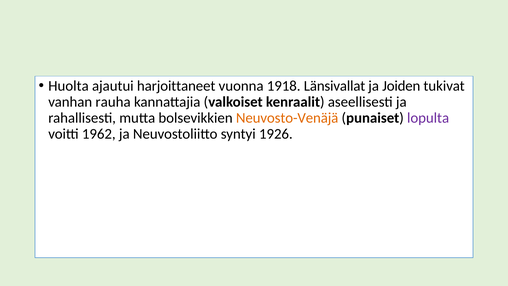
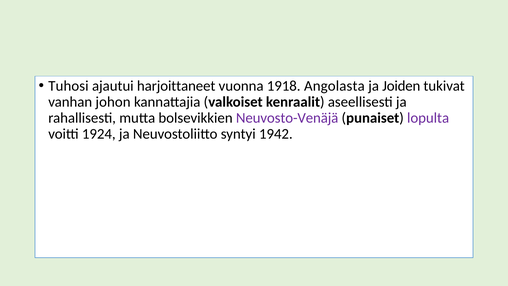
Huolta: Huolta -> Tuhosi (68, 86)
Länsivallat: Länsivallat -> Angolasta (334, 86)
rauha: rauha -> johon (113, 102)
Neuvosto-Venäjä colour: orange -> purple (287, 118)
1962: 1962 -> 1924 (99, 134)
1926: 1926 -> 1942 (276, 134)
